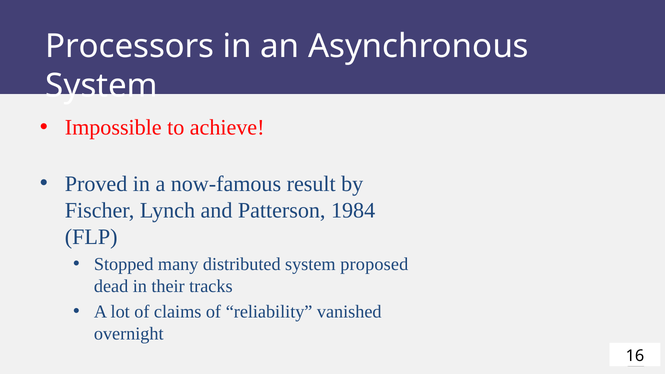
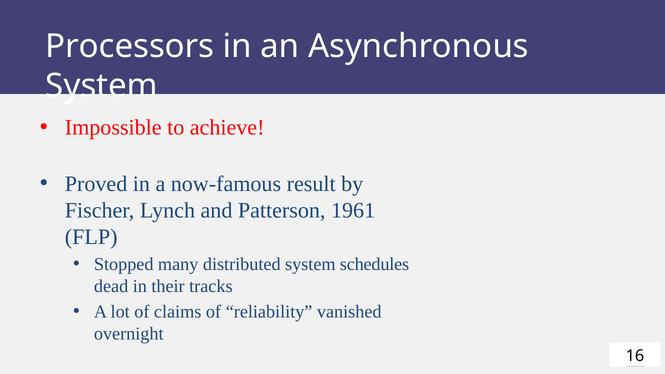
1984: 1984 -> 1961 (353, 211)
proposed: proposed -> schedules (375, 265)
